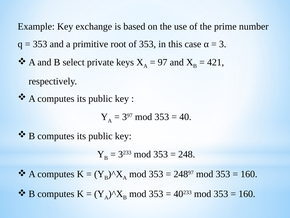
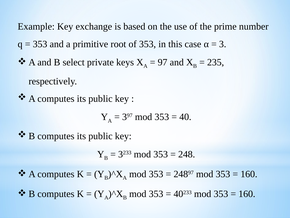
421: 421 -> 235 (216, 62)
